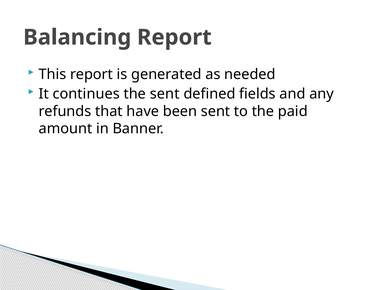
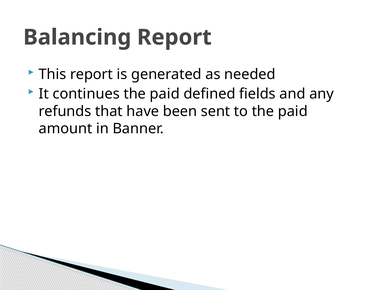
sent: sent -> paid (165, 94)
